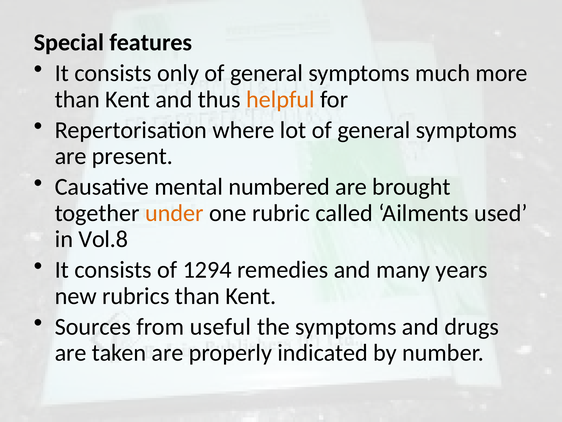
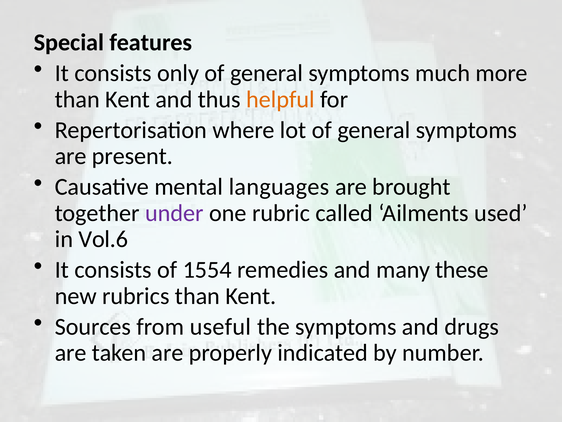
numbered: numbered -> languages (279, 187)
under colour: orange -> purple (174, 213)
Vol.8: Vol.8 -> Vol.6 (103, 239)
1294: 1294 -> 1554 (207, 270)
years: years -> these (462, 270)
